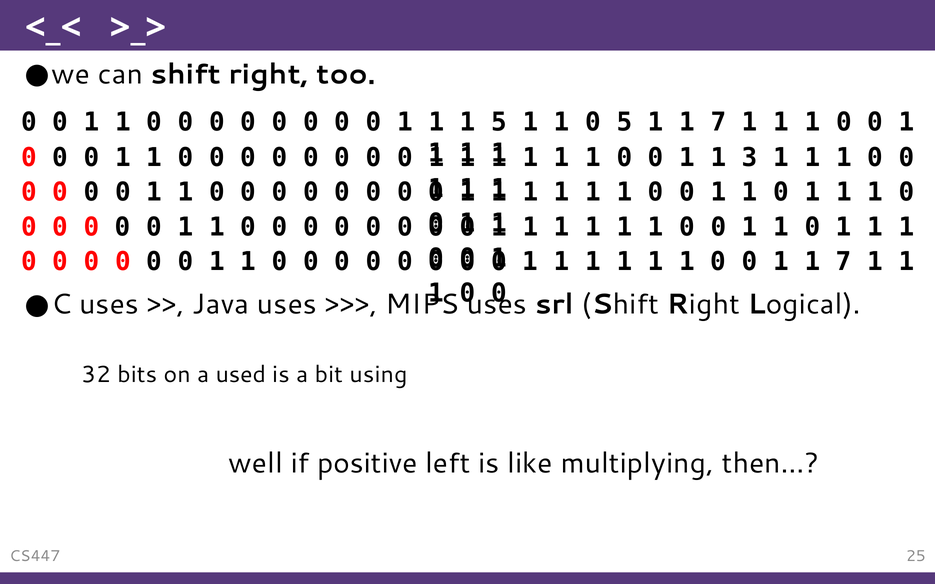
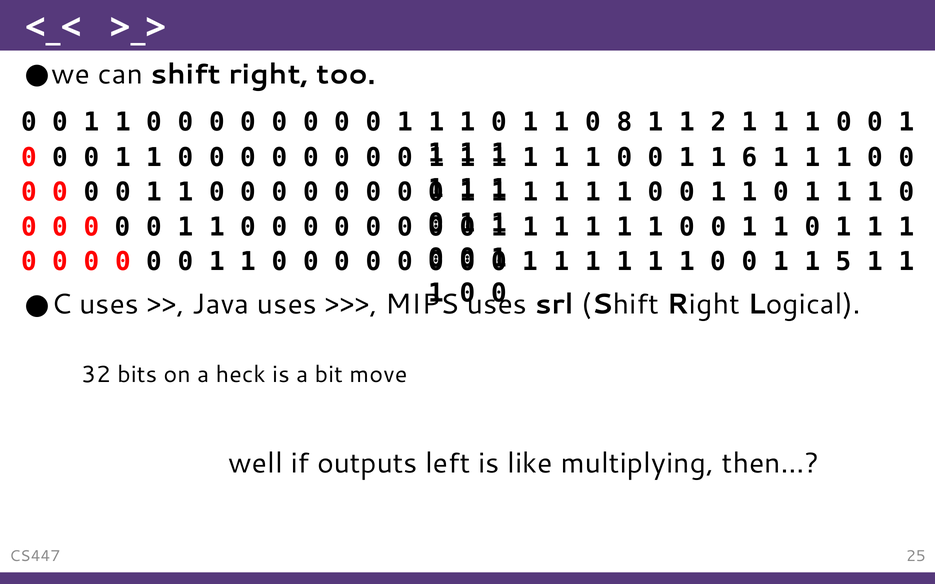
5: 5 -> 0 (499, 122)
0 5: 5 -> 8 (624, 122)
7: 7 -> 2 (718, 122)
3: 3 -> 6 (750, 158)
0 1 1 7: 7 -> 5 (844, 262)
used: used -> heck (241, 375)
using: using -> move (378, 375)
positive: positive -> outputs (367, 464)
